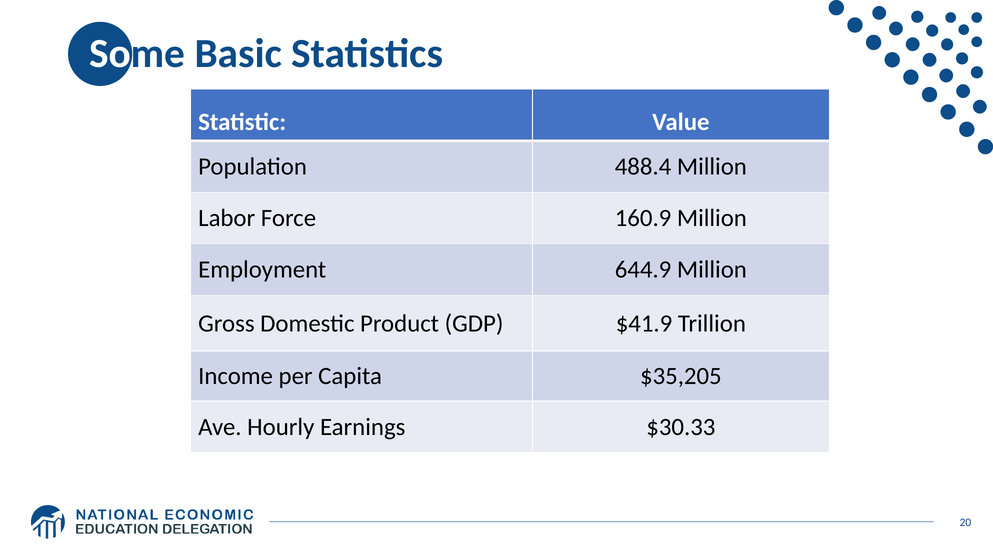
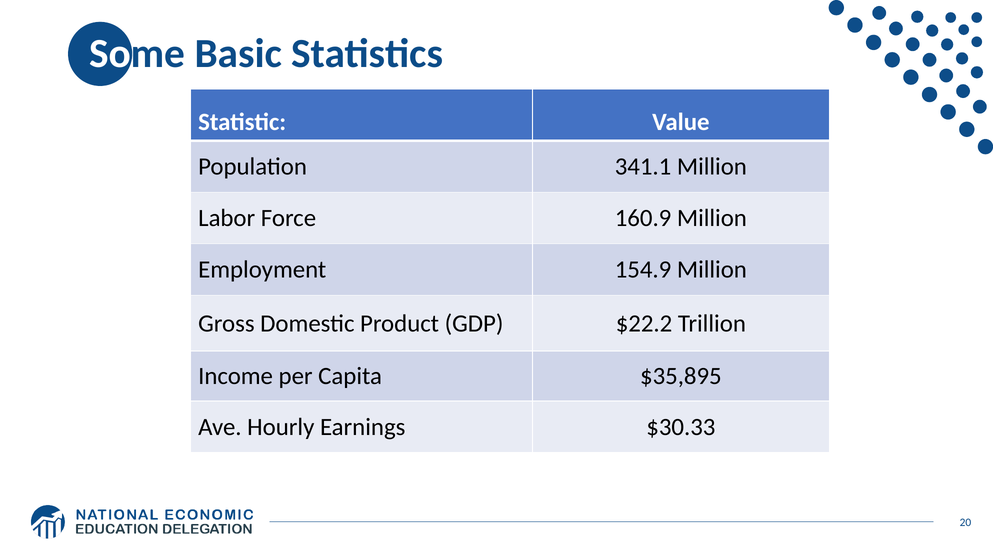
488.4: 488.4 -> 341.1 (643, 167)
644.9: 644.9 -> 154.9 (643, 270)
$41.9: $41.9 -> $22.2 (644, 324)
$35,205: $35,205 -> $35,895 (681, 377)
